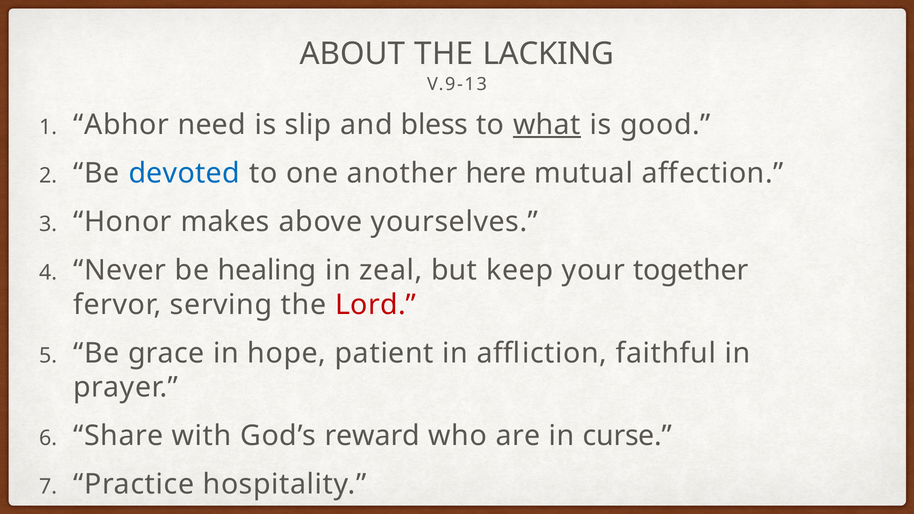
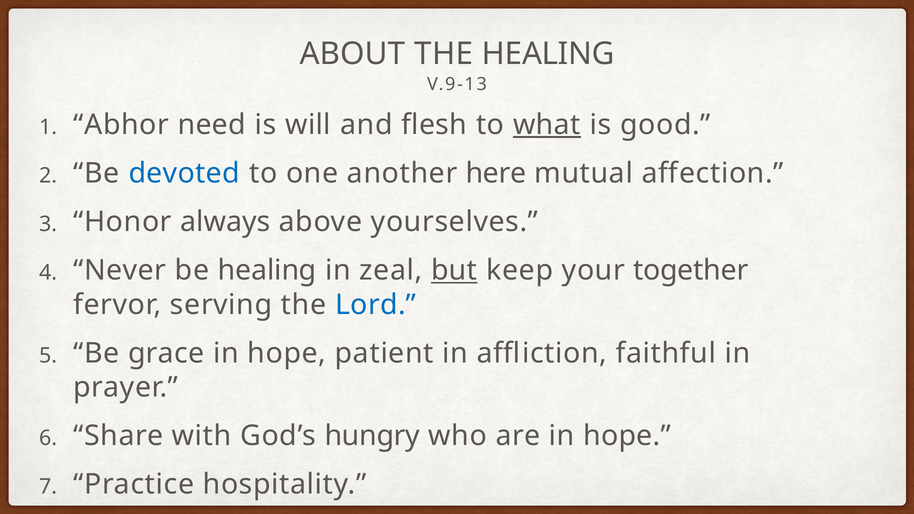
THE LACKING: LACKING -> HEALING (548, 54)
slip: slip -> will (308, 125)
bless: bless -> flesh (434, 125)
makes: makes -> always (225, 222)
but underline: none -> present (454, 270)
Lord colour: red -> blue (376, 305)
reward: reward -> hungry (372, 436)
are in curse: curse -> hope (627, 436)
